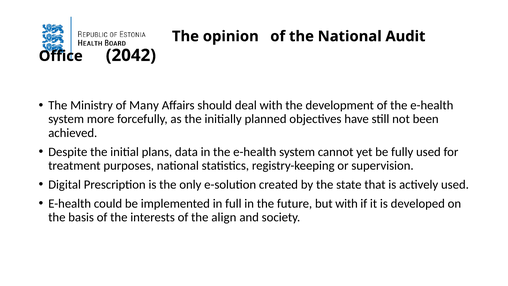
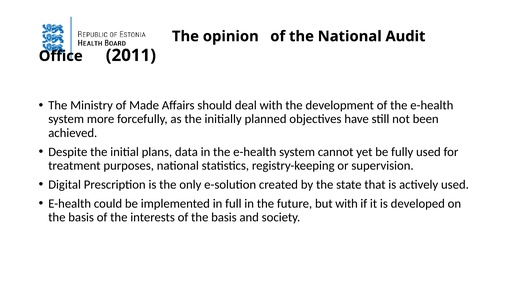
2042: 2042 -> 2011 (131, 55)
Many: Many -> Made (144, 105)
of the align: align -> basis (224, 217)
